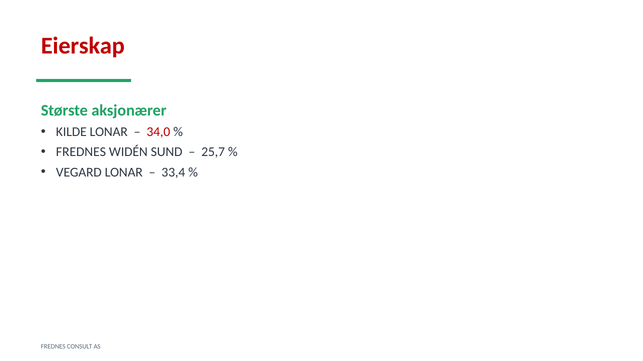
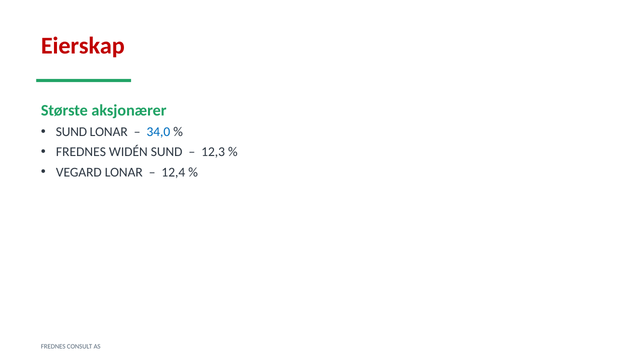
KILDE: KILDE -> SUND (71, 132)
34,0 colour: red -> blue (158, 132)
25,7: 25,7 -> 12,3 (213, 152)
33,4: 33,4 -> 12,4 (173, 172)
